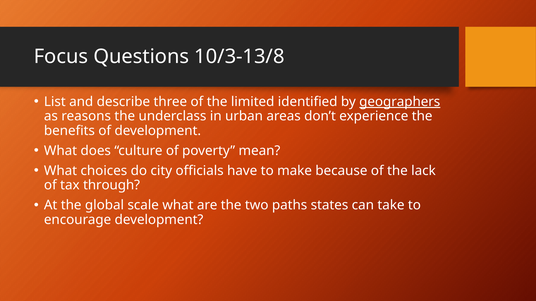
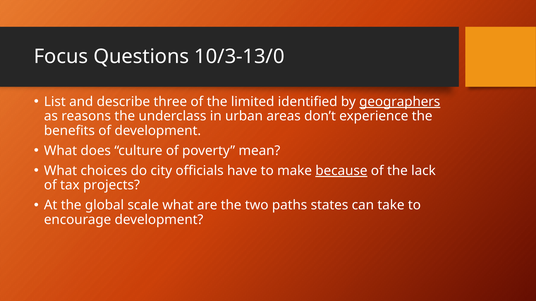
10/3-13/8: 10/3-13/8 -> 10/3-13/0 (239, 57)
because underline: none -> present (341, 171)
through: through -> projects (111, 185)
